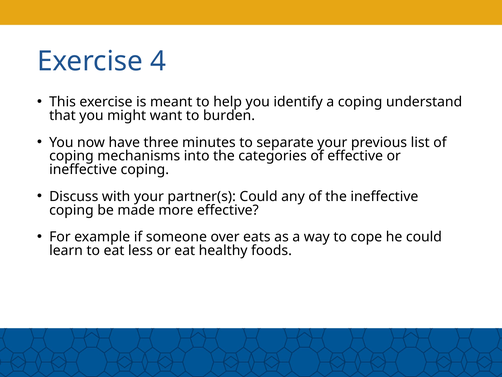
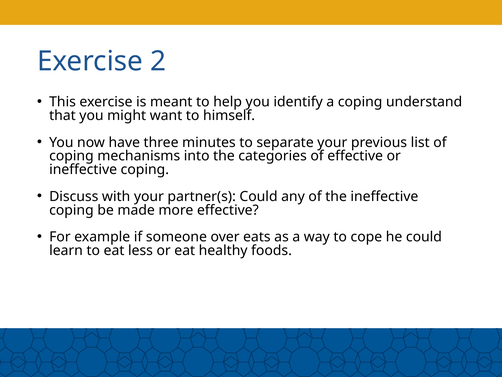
4: 4 -> 2 (158, 61)
burden: burden -> himself (229, 115)
